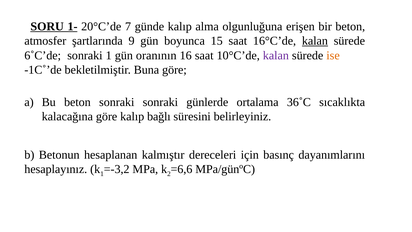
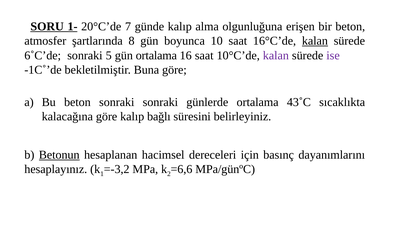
9: 9 -> 8 (132, 41)
15: 15 -> 10 (217, 41)
sonraki 1: 1 -> 5 (109, 55)
gün oranının: oranının -> ortalama (156, 55)
ise colour: orange -> purple (333, 55)
36˚C: 36˚C -> 43˚C (299, 102)
Betonun underline: none -> present (59, 155)
kalmıştır: kalmıştır -> hacimsel (163, 155)
